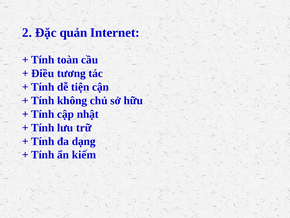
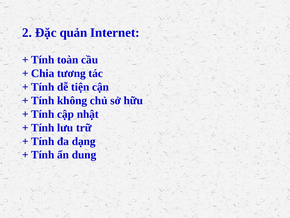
Điều: Điều -> Chia (43, 73)
kiếm: kiếm -> dung (84, 155)
